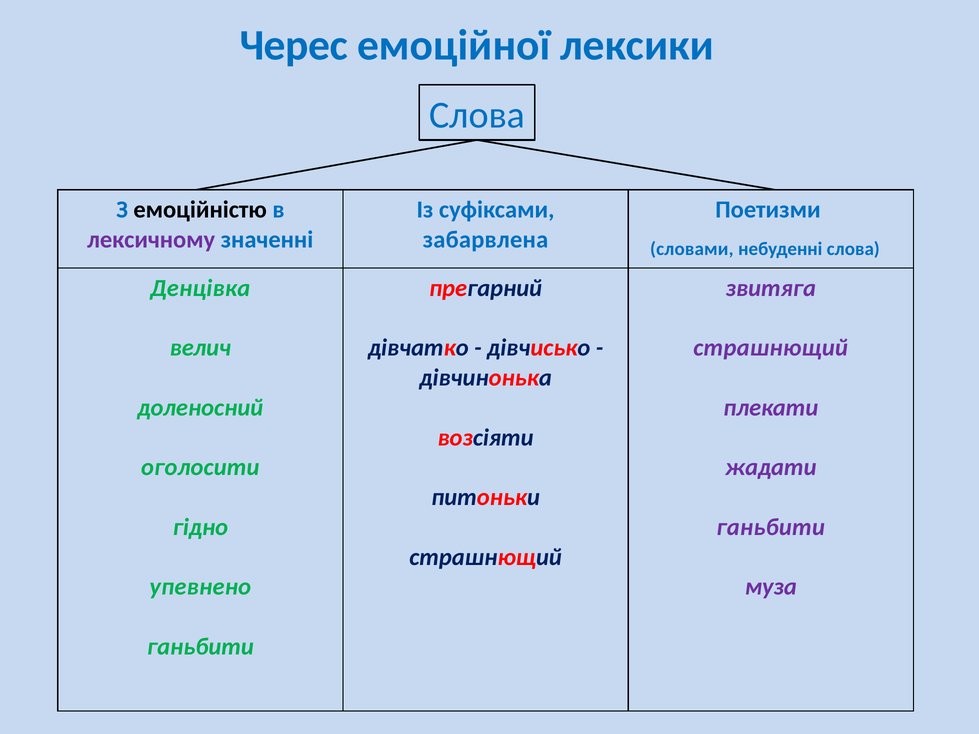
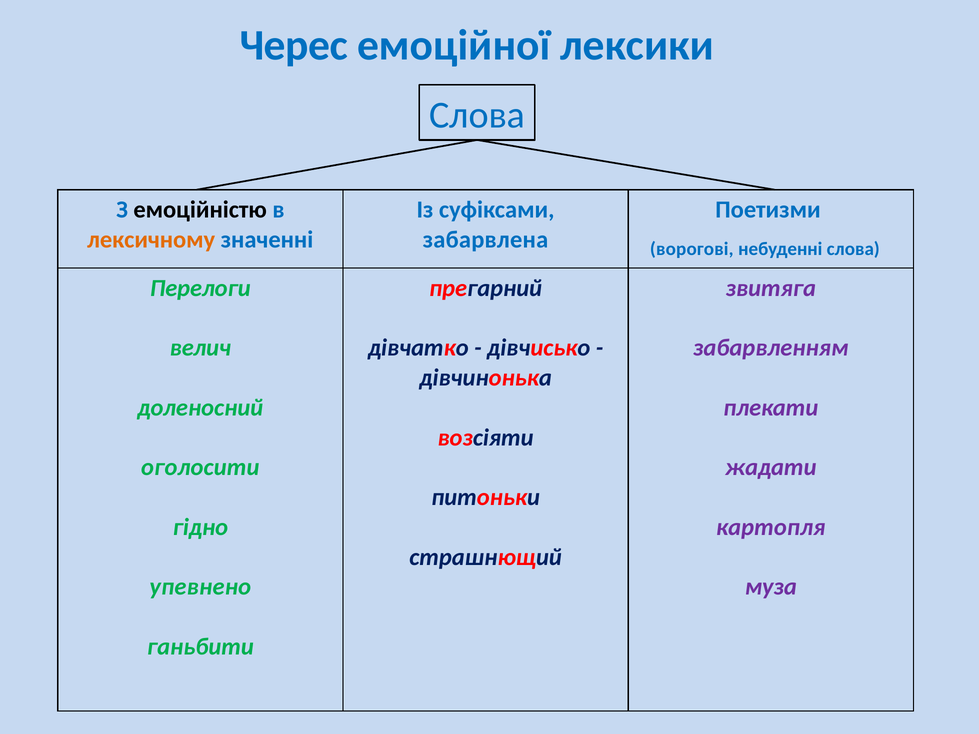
лексичному colour: purple -> orange (151, 240)
словами: словами -> ворогові (692, 249)
Денцівка: Денцівка -> Перелоги (200, 288)
страшнющий: страшнющий -> забарвленням (771, 348)
ганьбити: ганьбити -> картопля (771, 527)
